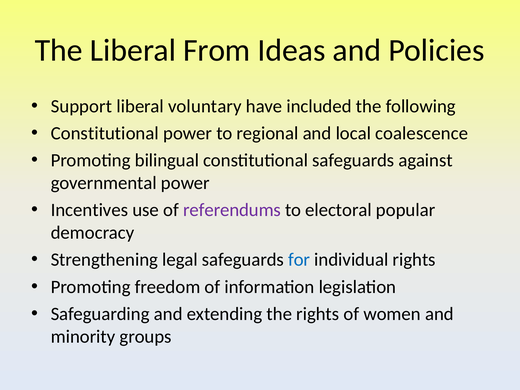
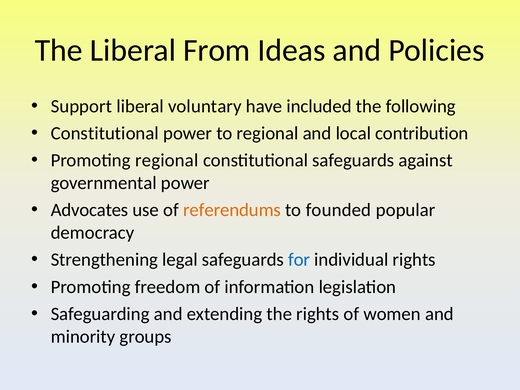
coalescence: coalescence -> contribution (422, 133)
Promoting bilingual: bilingual -> regional (167, 160)
Incentives: Incentives -> Advocates (90, 210)
referendums colour: purple -> orange (232, 210)
electoral: electoral -> founded (338, 210)
